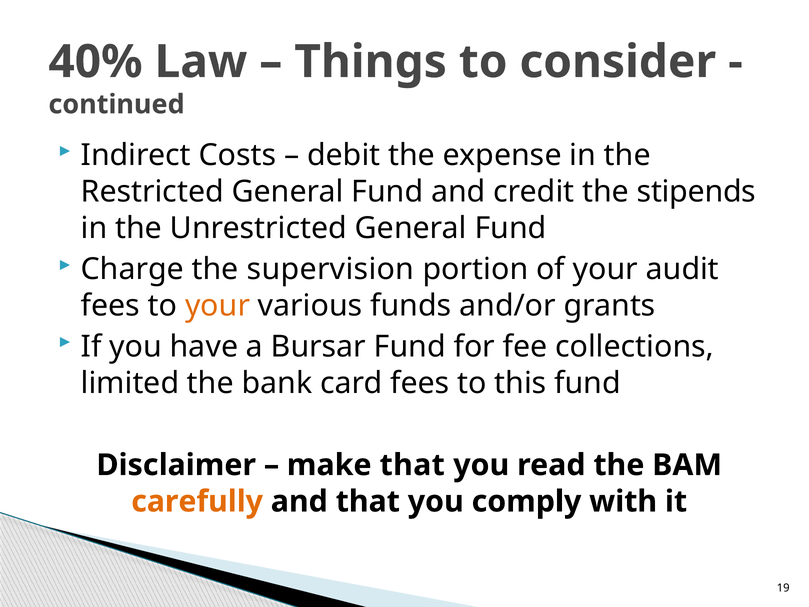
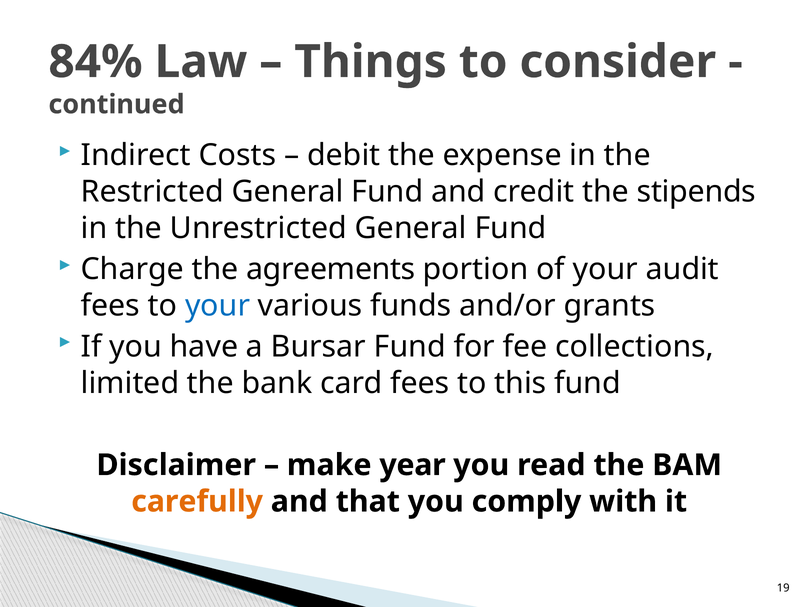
40%: 40% -> 84% (96, 62)
supervision: supervision -> agreements (331, 269)
your colour: orange -> blue (218, 306)
make that: that -> year (413, 465)
